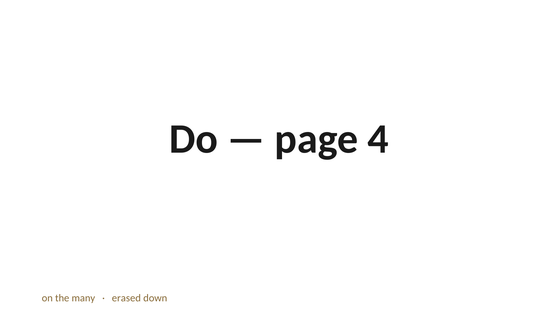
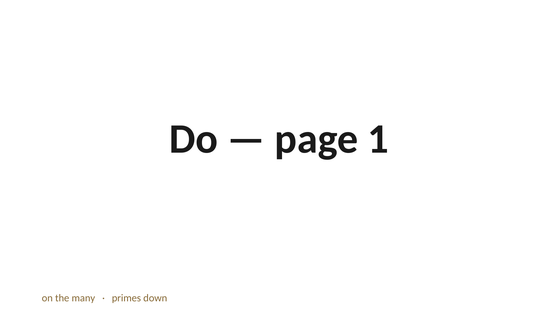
4: 4 -> 1 (378, 139)
erased: erased -> primes (126, 298)
